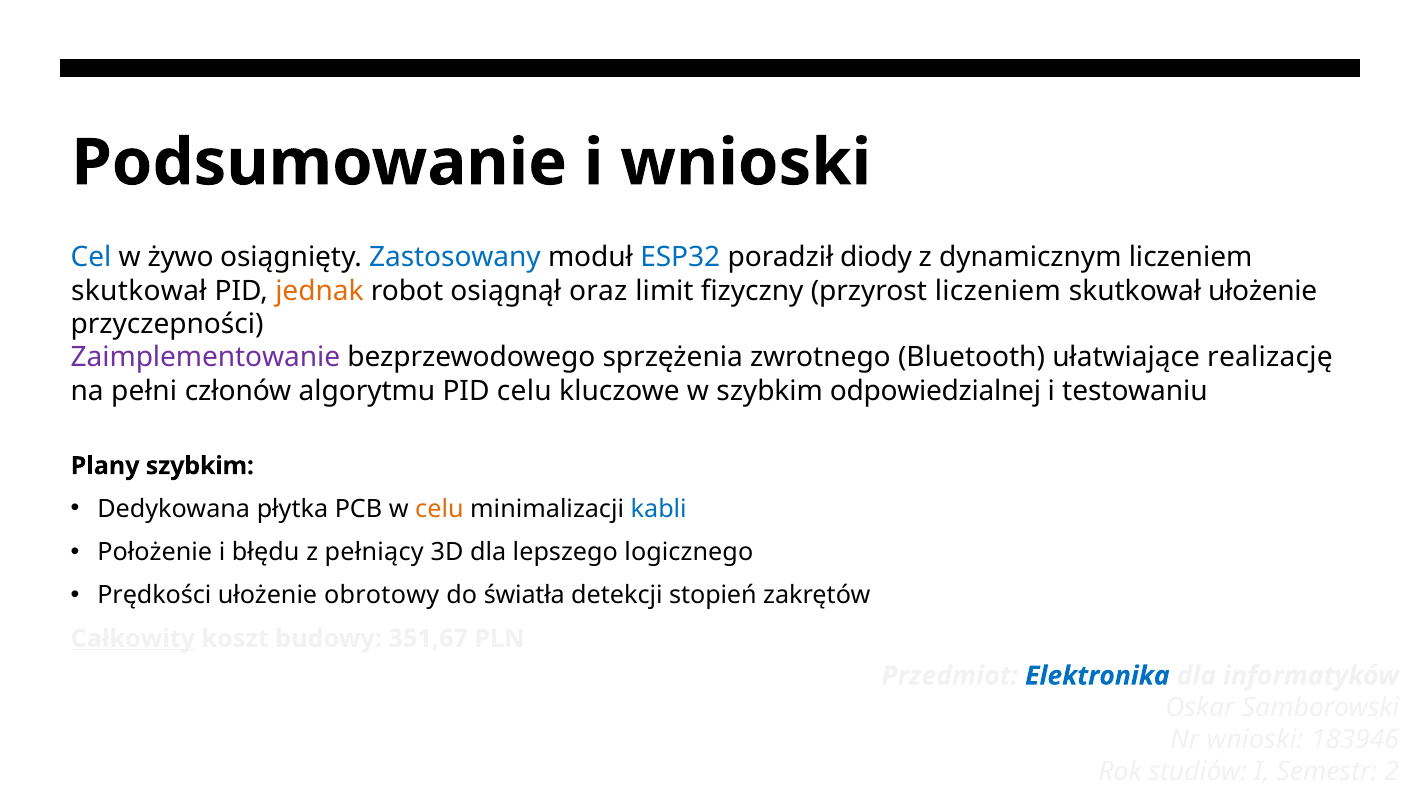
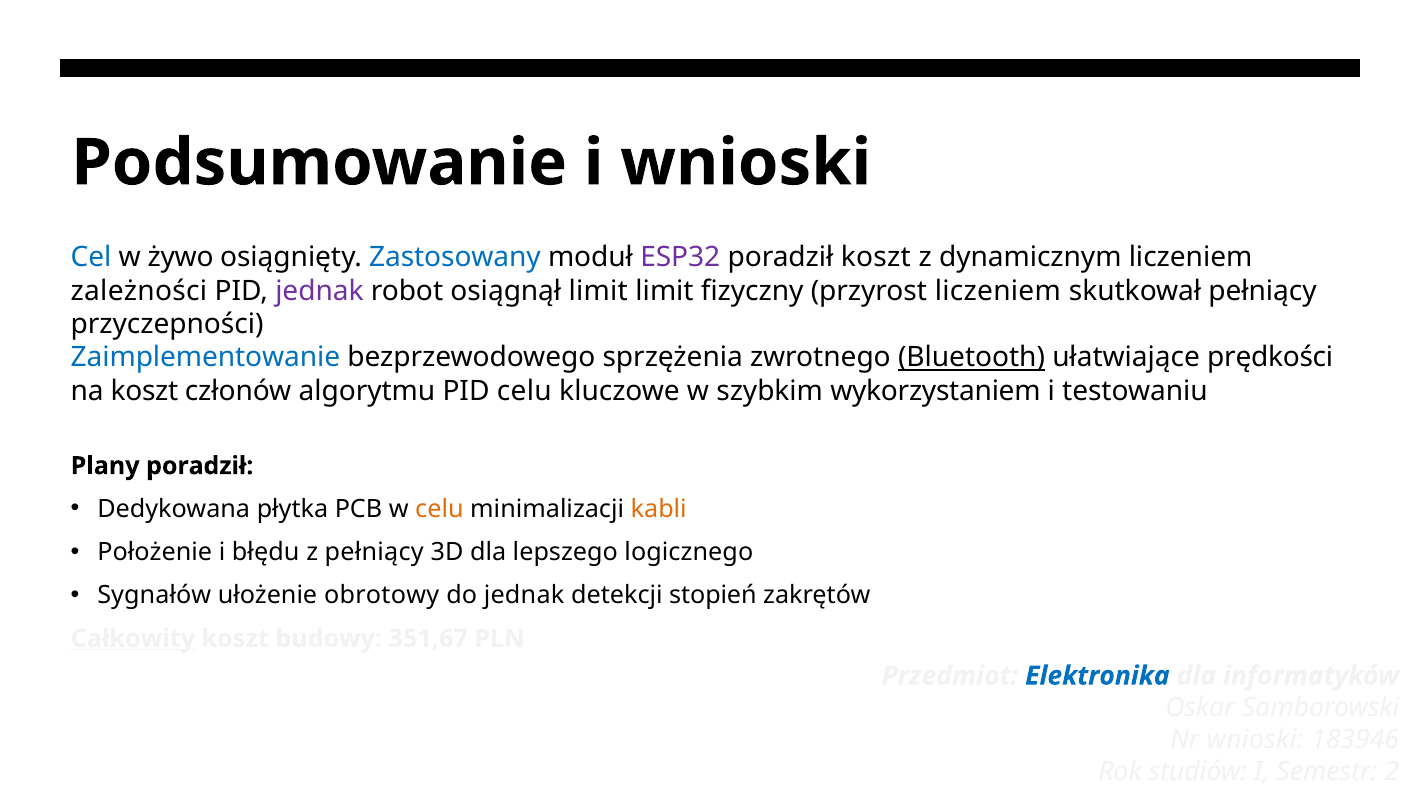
ESP32 colour: blue -> purple (680, 258)
poradził diody: diody -> koszt (876, 258)
skutkował: skutkował -> zależności (139, 291)
jednak colour: orange -> purple (319, 291)
osiągnął oraz: oraz -> limit (598, 291)
skutkował ułożenie: ułożenie -> pełniący (1263, 291)
Zaimplementowanie colour: purple -> blue (205, 358)
Bluetooth underline: none -> present (972, 358)
realizację: realizację -> prędkości (1270, 358)
na pełni: pełni -> koszt (144, 391)
odpowiedzialnej: odpowiedzialnej -> wykorzystaniem (935, 391)
Plany szybkim: szybkim -> poradził (200, 466)
kabli colour: blue -> orange (659, 509)
Prędkości: Prędkości -> Sygnałów (154, 596)
do światła: światła -> jednak (524, 596)
